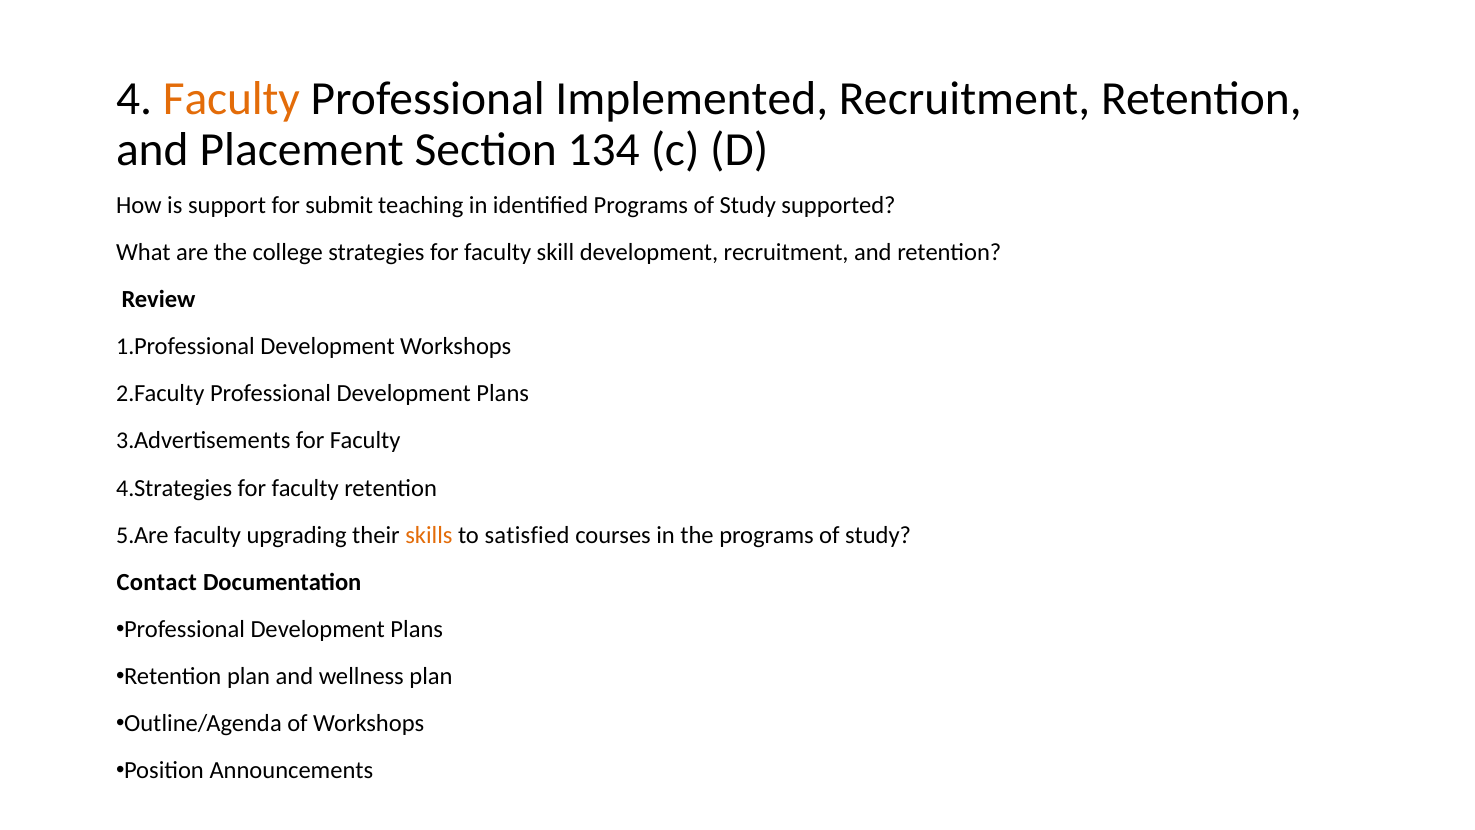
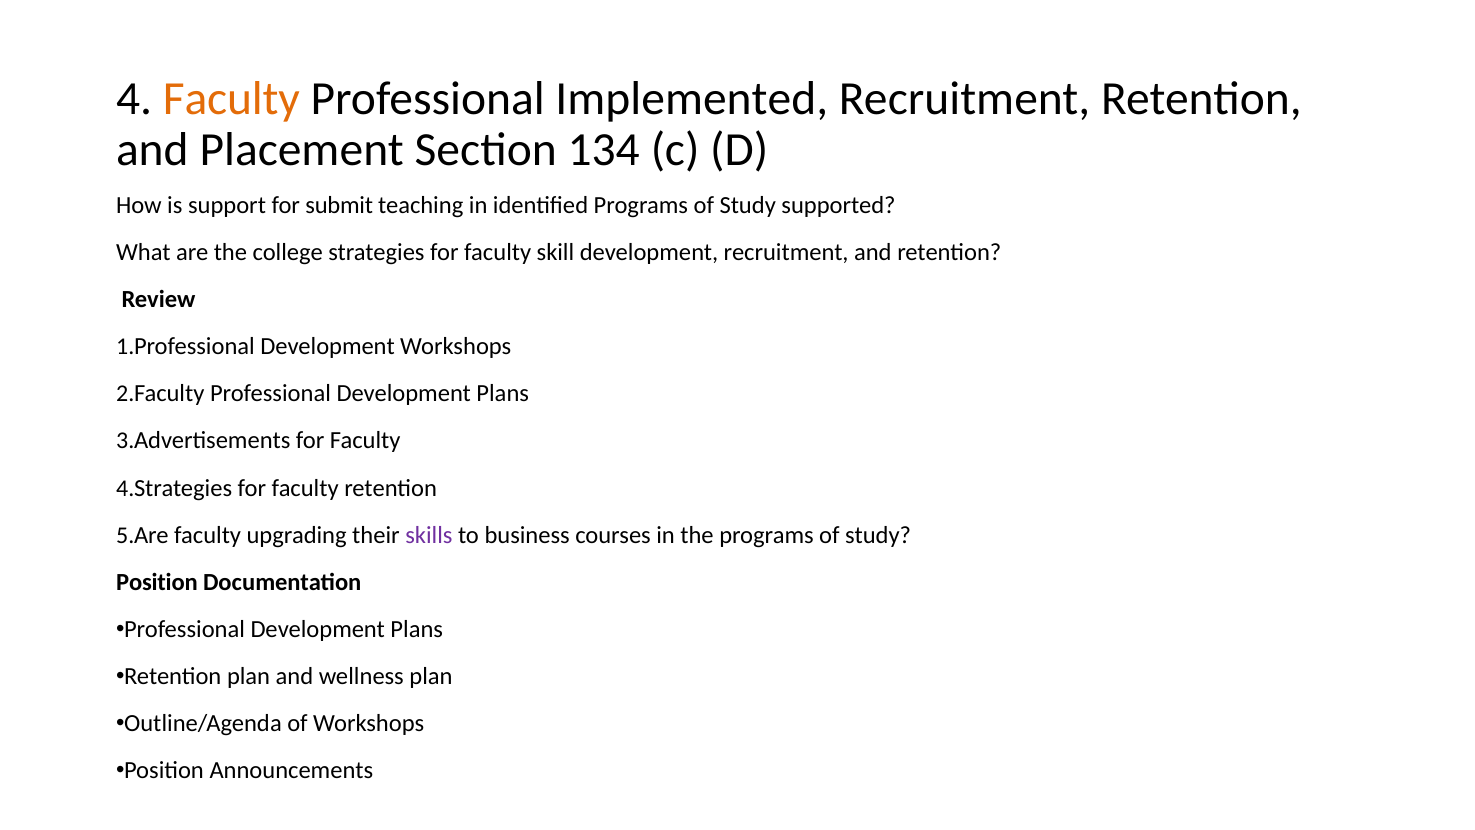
skills colour: orange -> purple (429, 535)
satisfied: satisfied -> business (527, 535)
Contact: Contact -> Position (157, 582)
